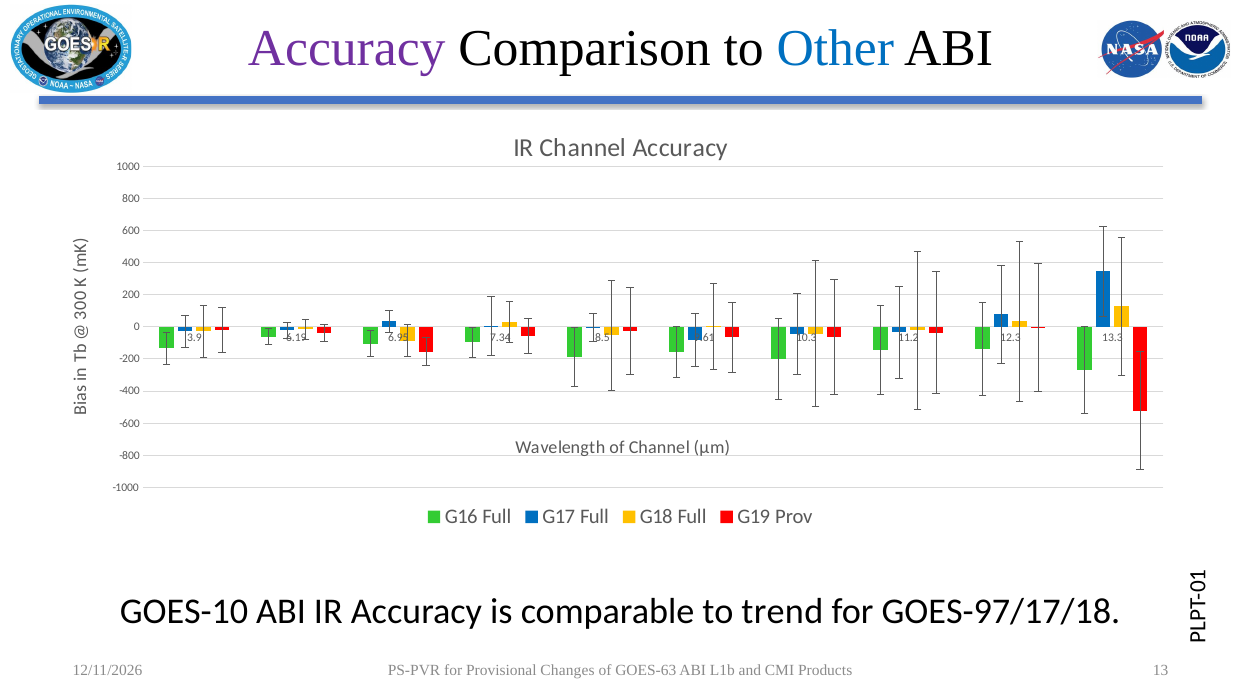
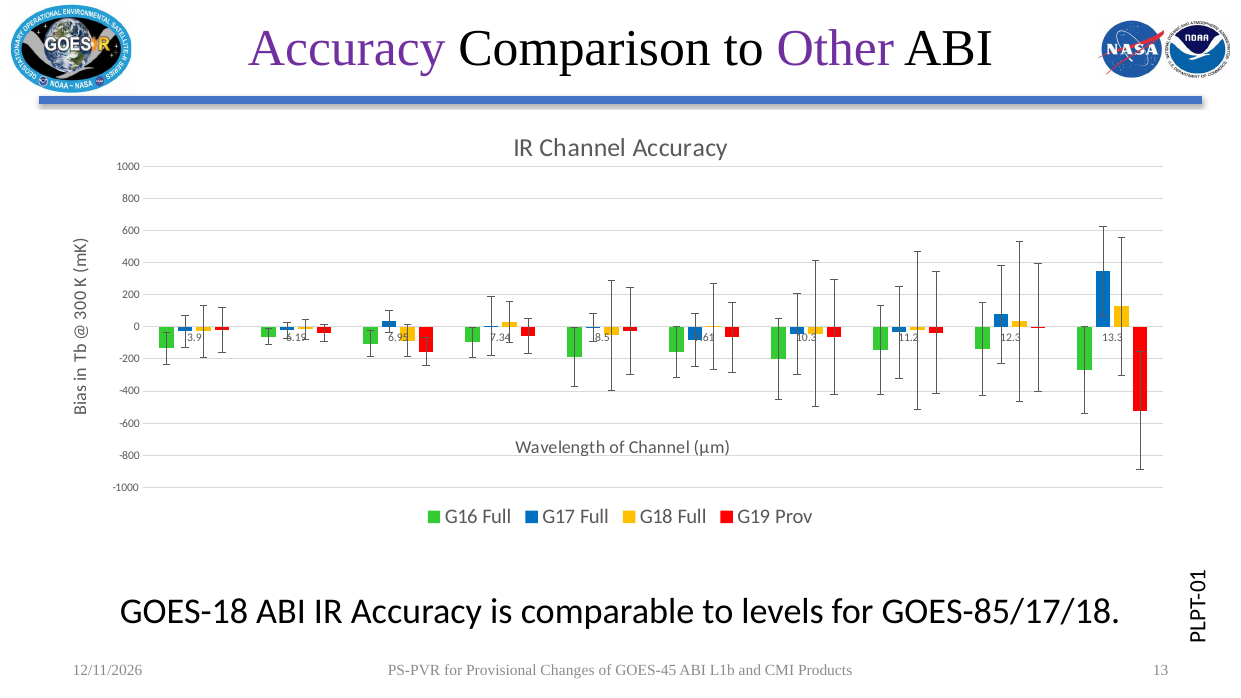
Other colour: blue -> purple (835, 49)
GOES-10: GOES-10 -> GOES-18 (184, 612)
trend: trend -> levels (783, 612)
GOES-97/17/18: GOES-97/17/18 -> GOES-85/17/18 (1001, 612)
GOES-63: GOES-63 -> GOES-45 (646, 670)
